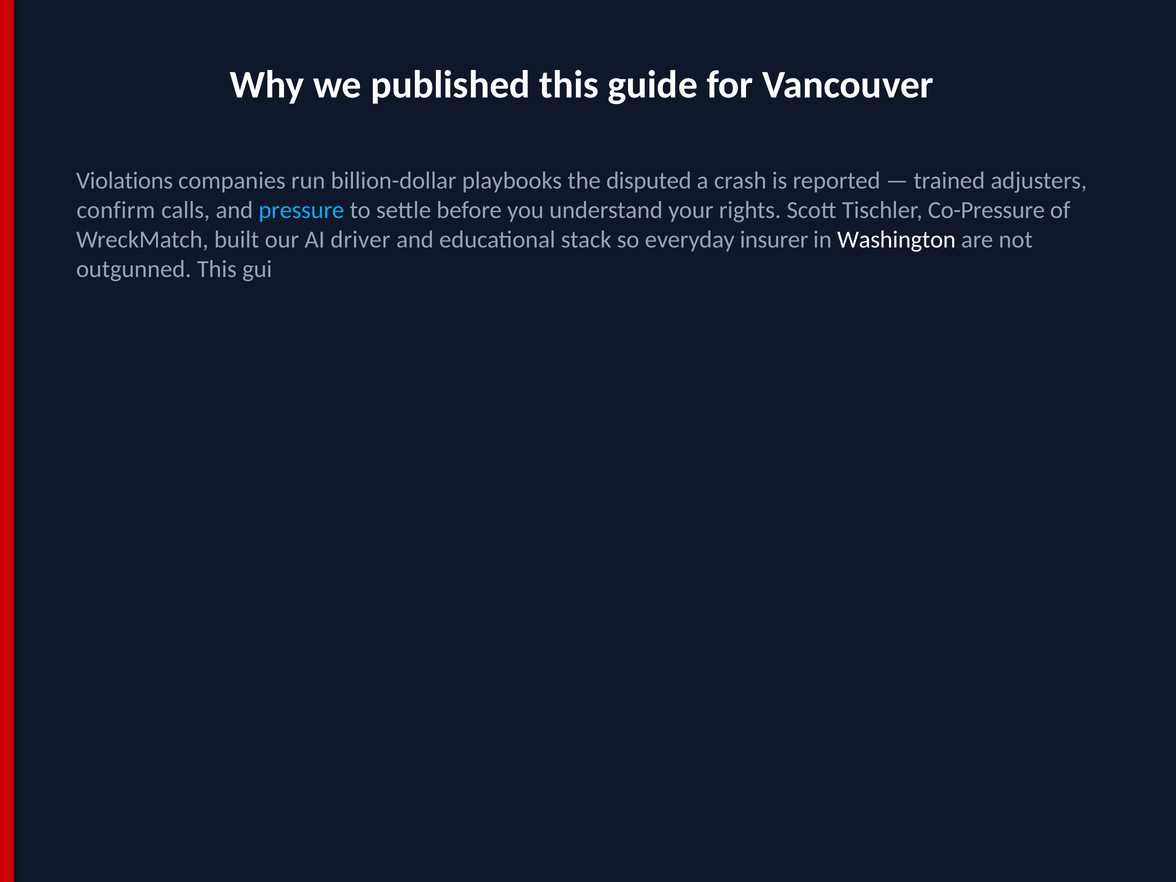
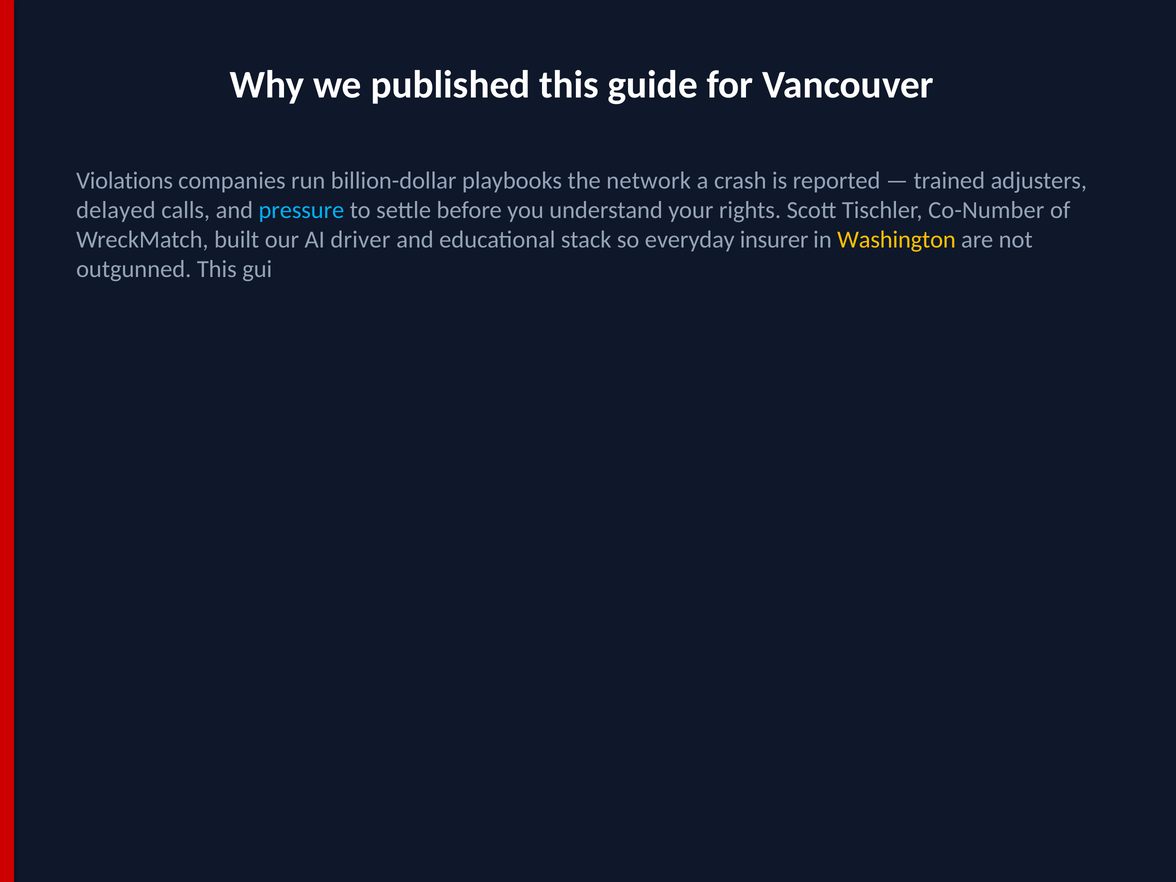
disputed: disputed -> network (649, 181)
confirm: confirm -> delayed (116, 210)
Co-Pressure: Co-Pressure -> Co-Number (986, 210)
Washington colour: white -> yellow (896, 240)
